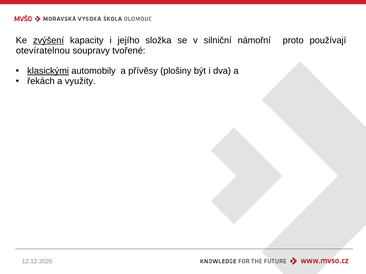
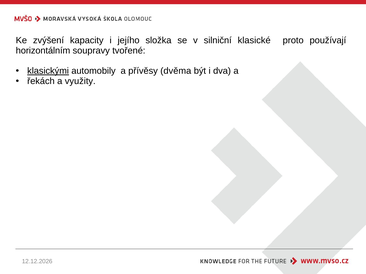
zvýšení underline: present -> none (49, 40)
námořní: námořní -> klasické (254, 40)
otevíratelnou: otevíratelnou -> horizontálním (43, 51)
plošiny: plošiny -> dvěma (176, 71)
